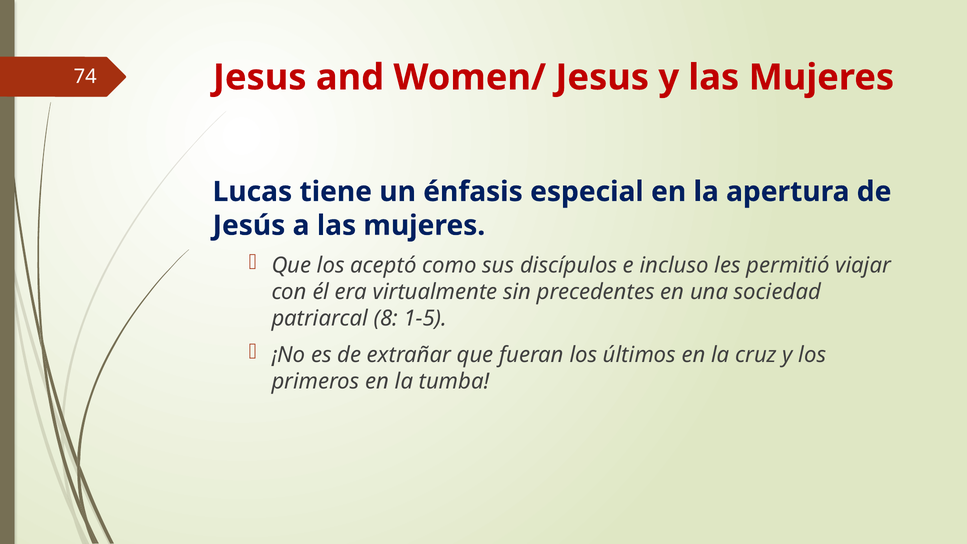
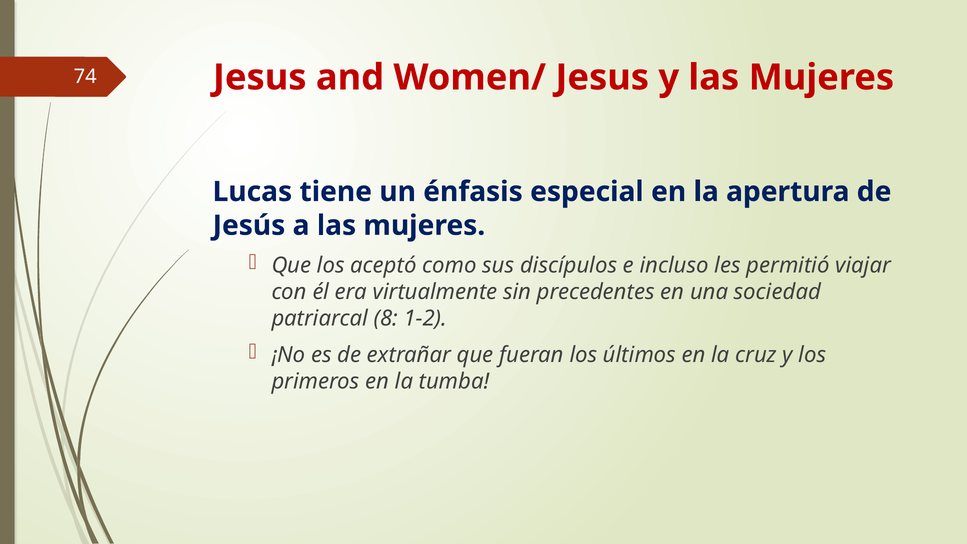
1-5: 1-5 -> 1-2 (425, 318)
